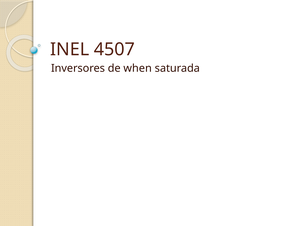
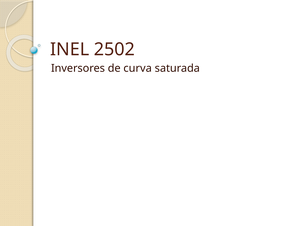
4507: 4507 -> 2502 (114, 49)
when: when -> curva (138, 68)
